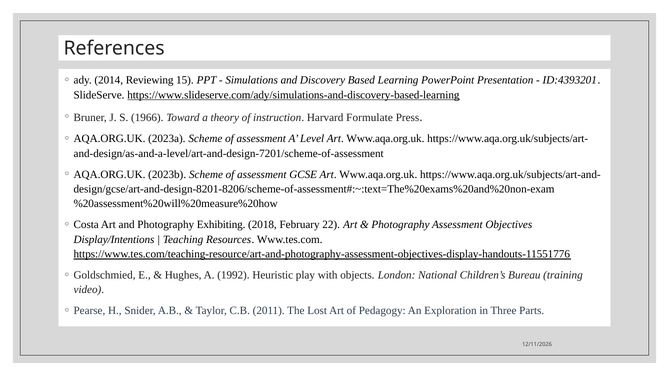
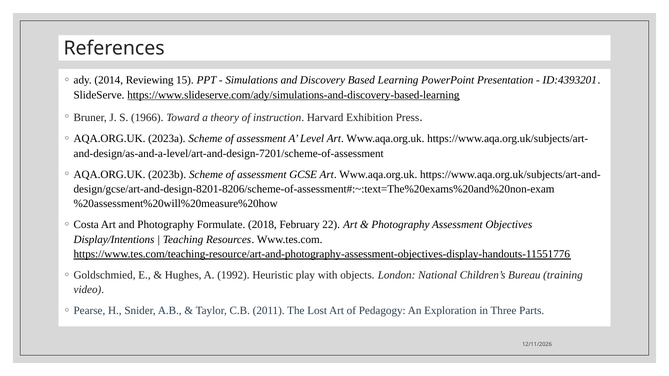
Formulate: Formulate -> Exhibition (370, 118)
Exhibiting: Exhibiting -> Formulate (221, 225)
